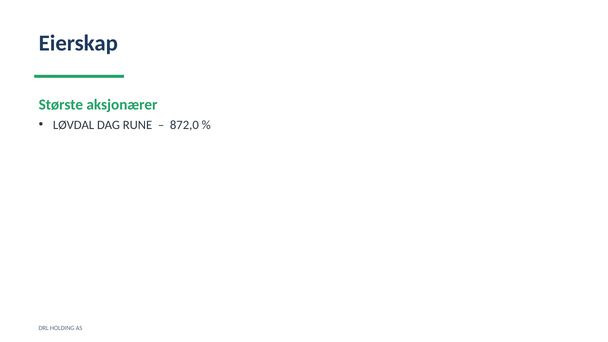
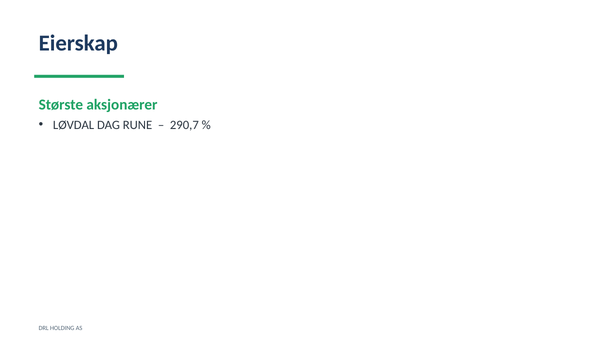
872,0: 872,0 -> 290,7 (184, 125)
